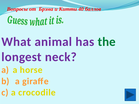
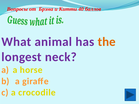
the colour: green -> orange (107, 42)
